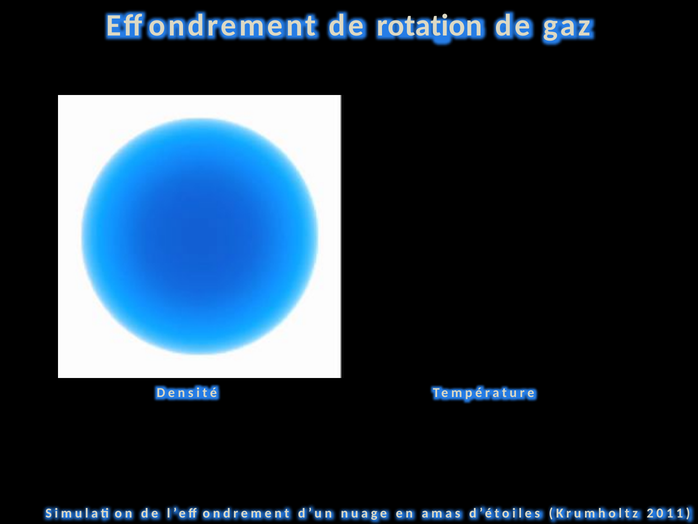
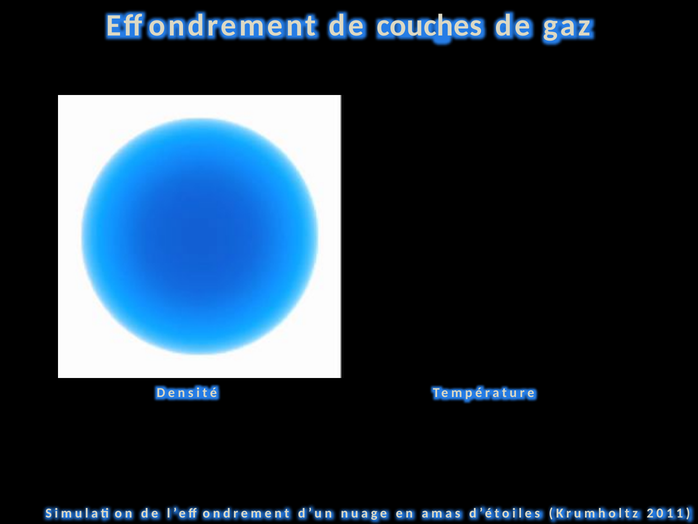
rotation: rotation -> couches (429, 25)
